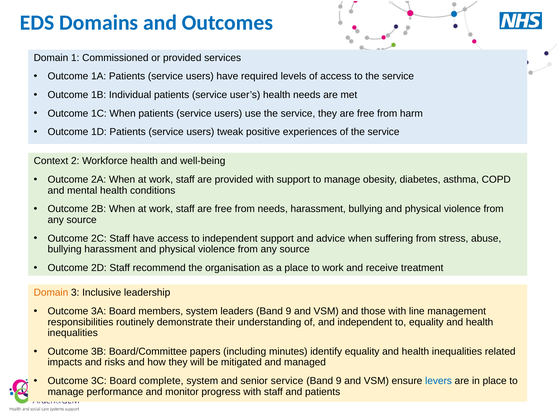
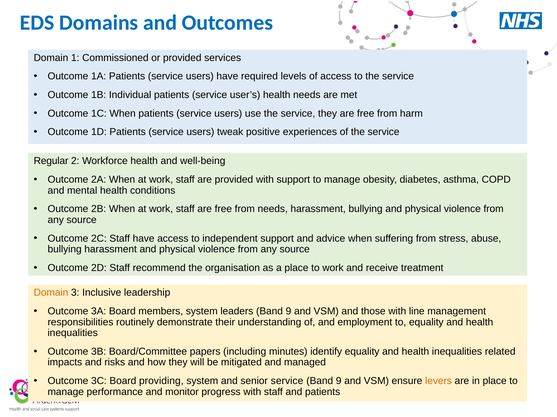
Context: Context -> Regular (51, 161)
and independent: independent -> employment (365, 323)
complete: complete -> providing (161, 382)
levers colour: blue -> orange (439, 382)
